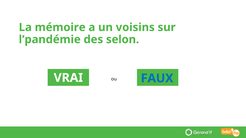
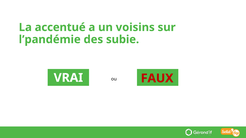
mémoire: mémoire -> accentué (60, 27)
selon: selon -> subie (123, 40)
FAUX colour: blue -> red (157, 78)
